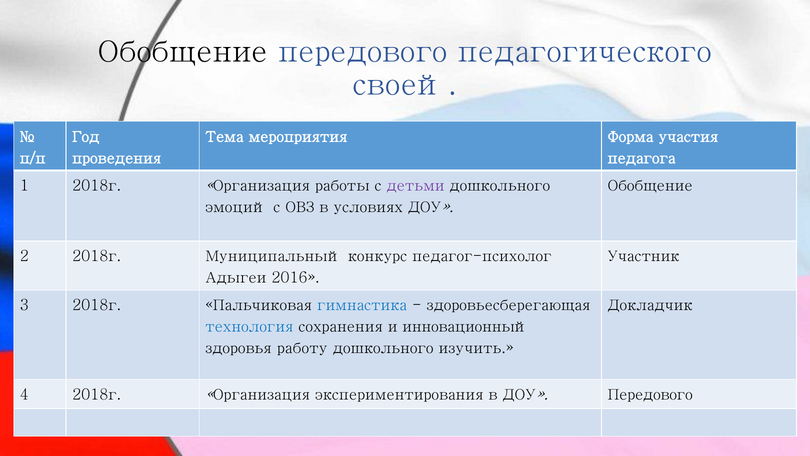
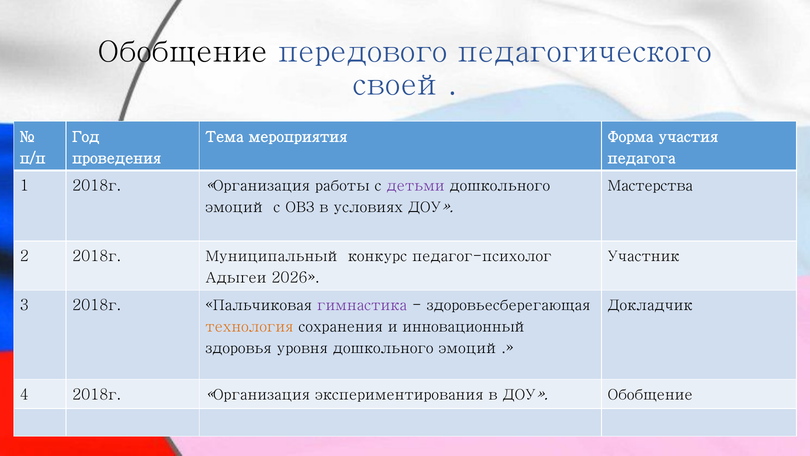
Обобщение: Обобщение -> Мастерства (650, 186)
2016: 2016 -> 2026 (296, 278)
гимнастика colour: blue -> purple (362, 305)
технология colour: blue -> orange (249, 327)
работу: работу -> уровня (302, 348)
изучить: изучить -> эмоций (476, 348)
ДОУ Передового: Передового -> Обобщение (650, 394)
